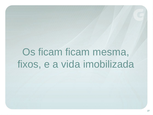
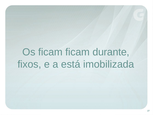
mesma: mesma -> durante (111, 52)
vida: vida -> está (71, 64)
